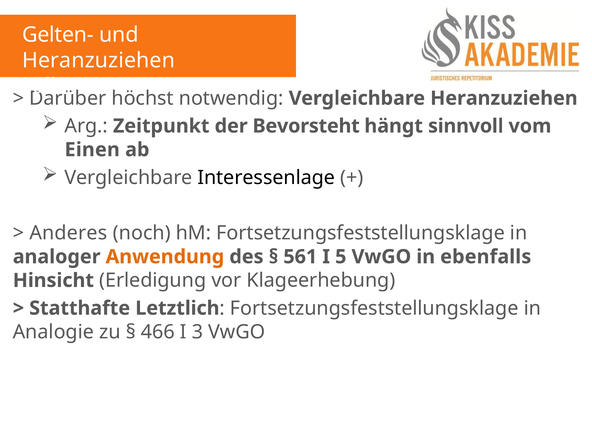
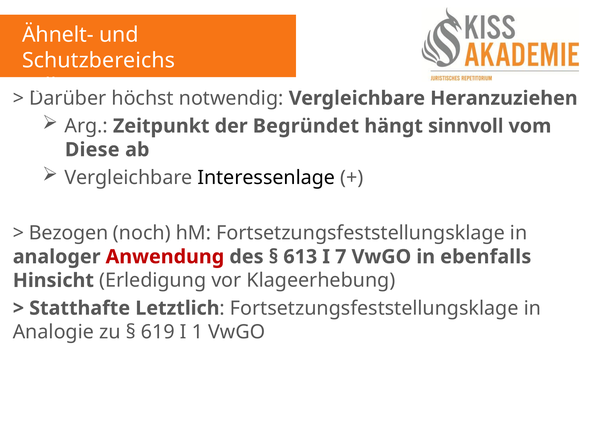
Gelten-: Gelten- -> Ähnelt- (58, 35)
Heranzuziehen: Heranzuziehen -> Schutzbereichs (99, 60)
Bevorsteht: Bevorsteht -> Begründet (306, 126)
Einen: Einen -> Diese (92, 150)
Anderes: Anderes -> Bezogen (69, 233)
Anwendung colour: orange -> red (165, 257)
561: 561 -> 613 (300, 257)
5: 5 -> 7 (341, 257)
466: 466 -> 619 (158, 332)
3: 3 -> 1 (197, 332)
